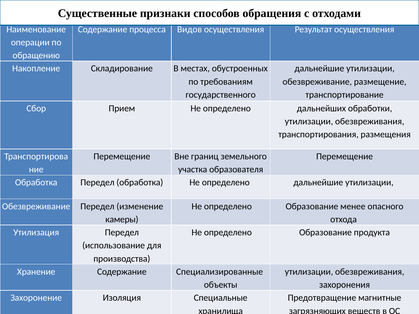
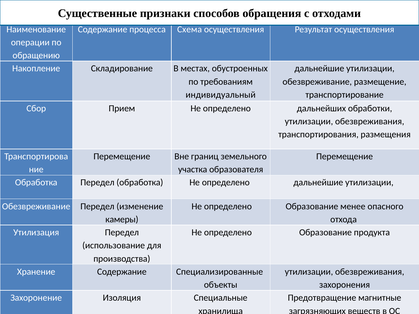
Видов: Видов -> Схема (190, 29)
государственного: государственного -> индивидуальный (221, 95)
